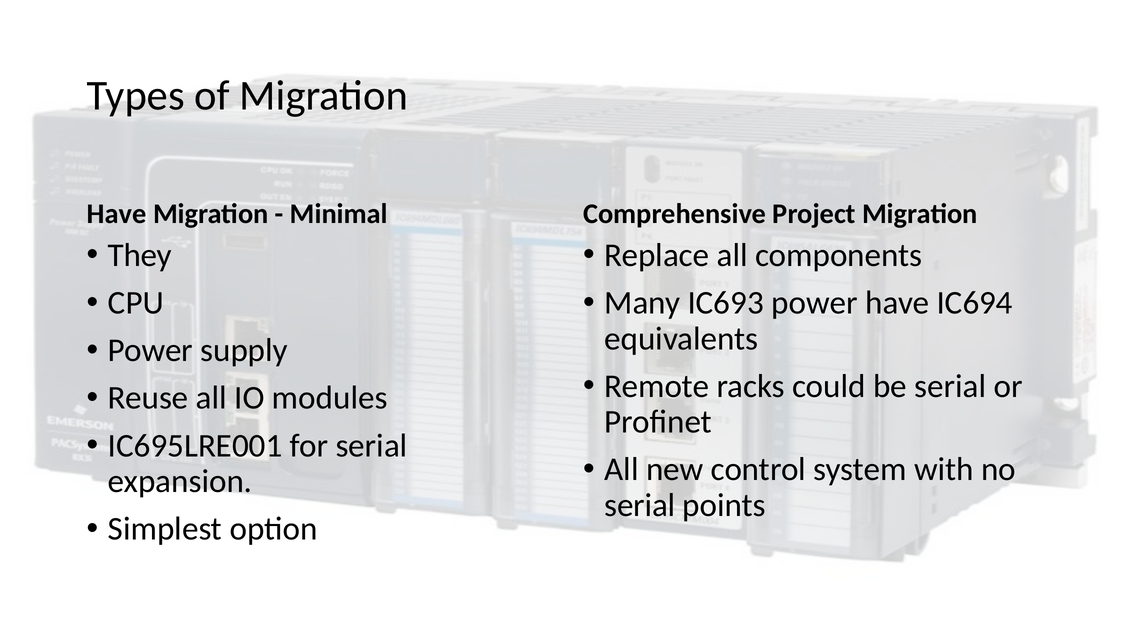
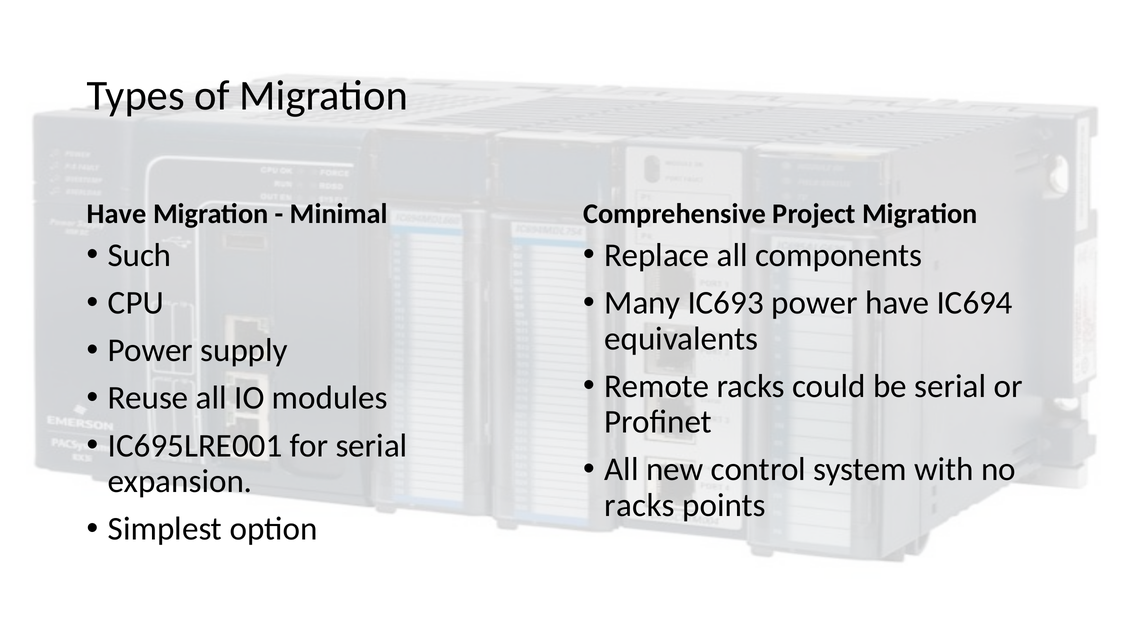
They: They -> Such (140, 255)
serial: serial -> racks (640, 505)
